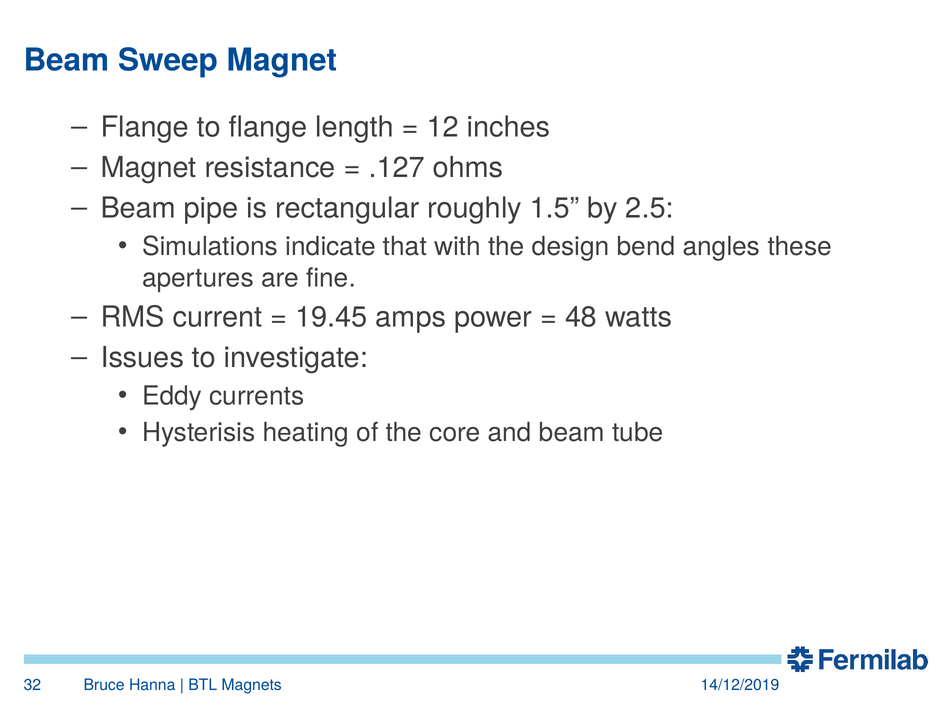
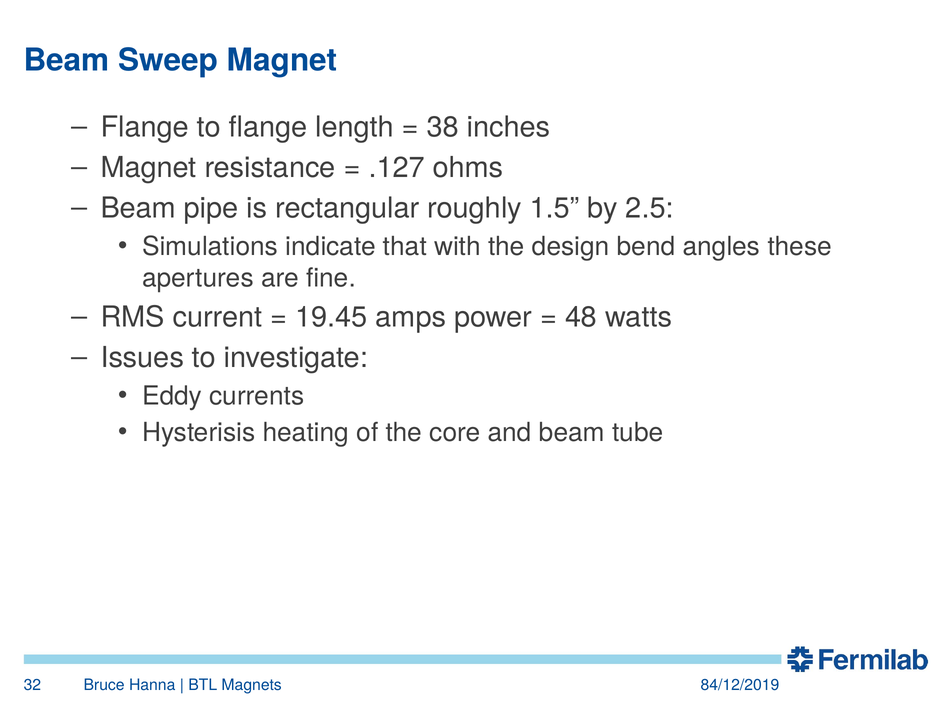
12: 12 -> 38 (443, 127)
14/12/2019: 14/12/2019 -> 84/12/2019 (740, 685)
